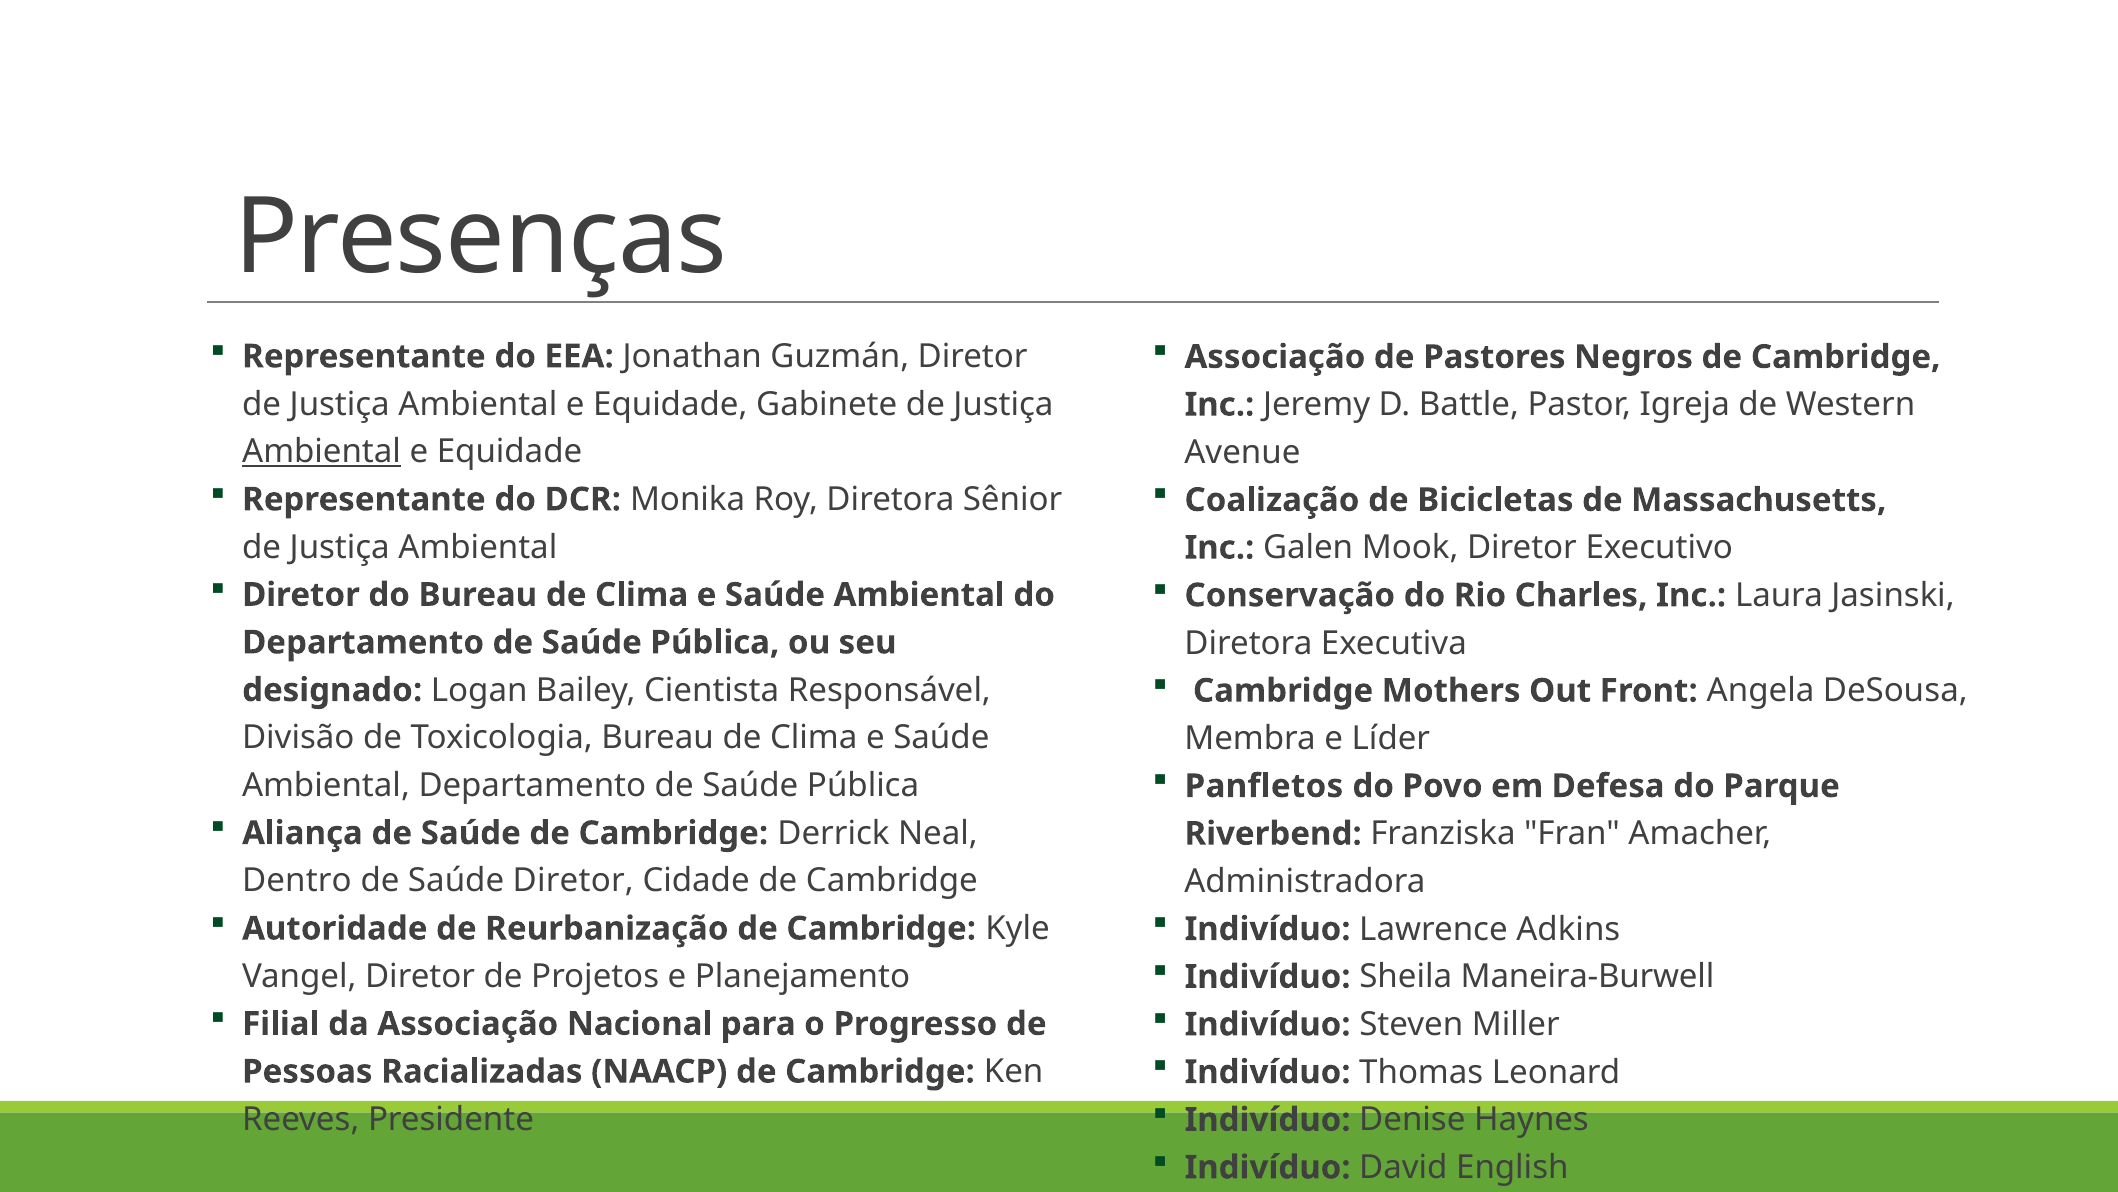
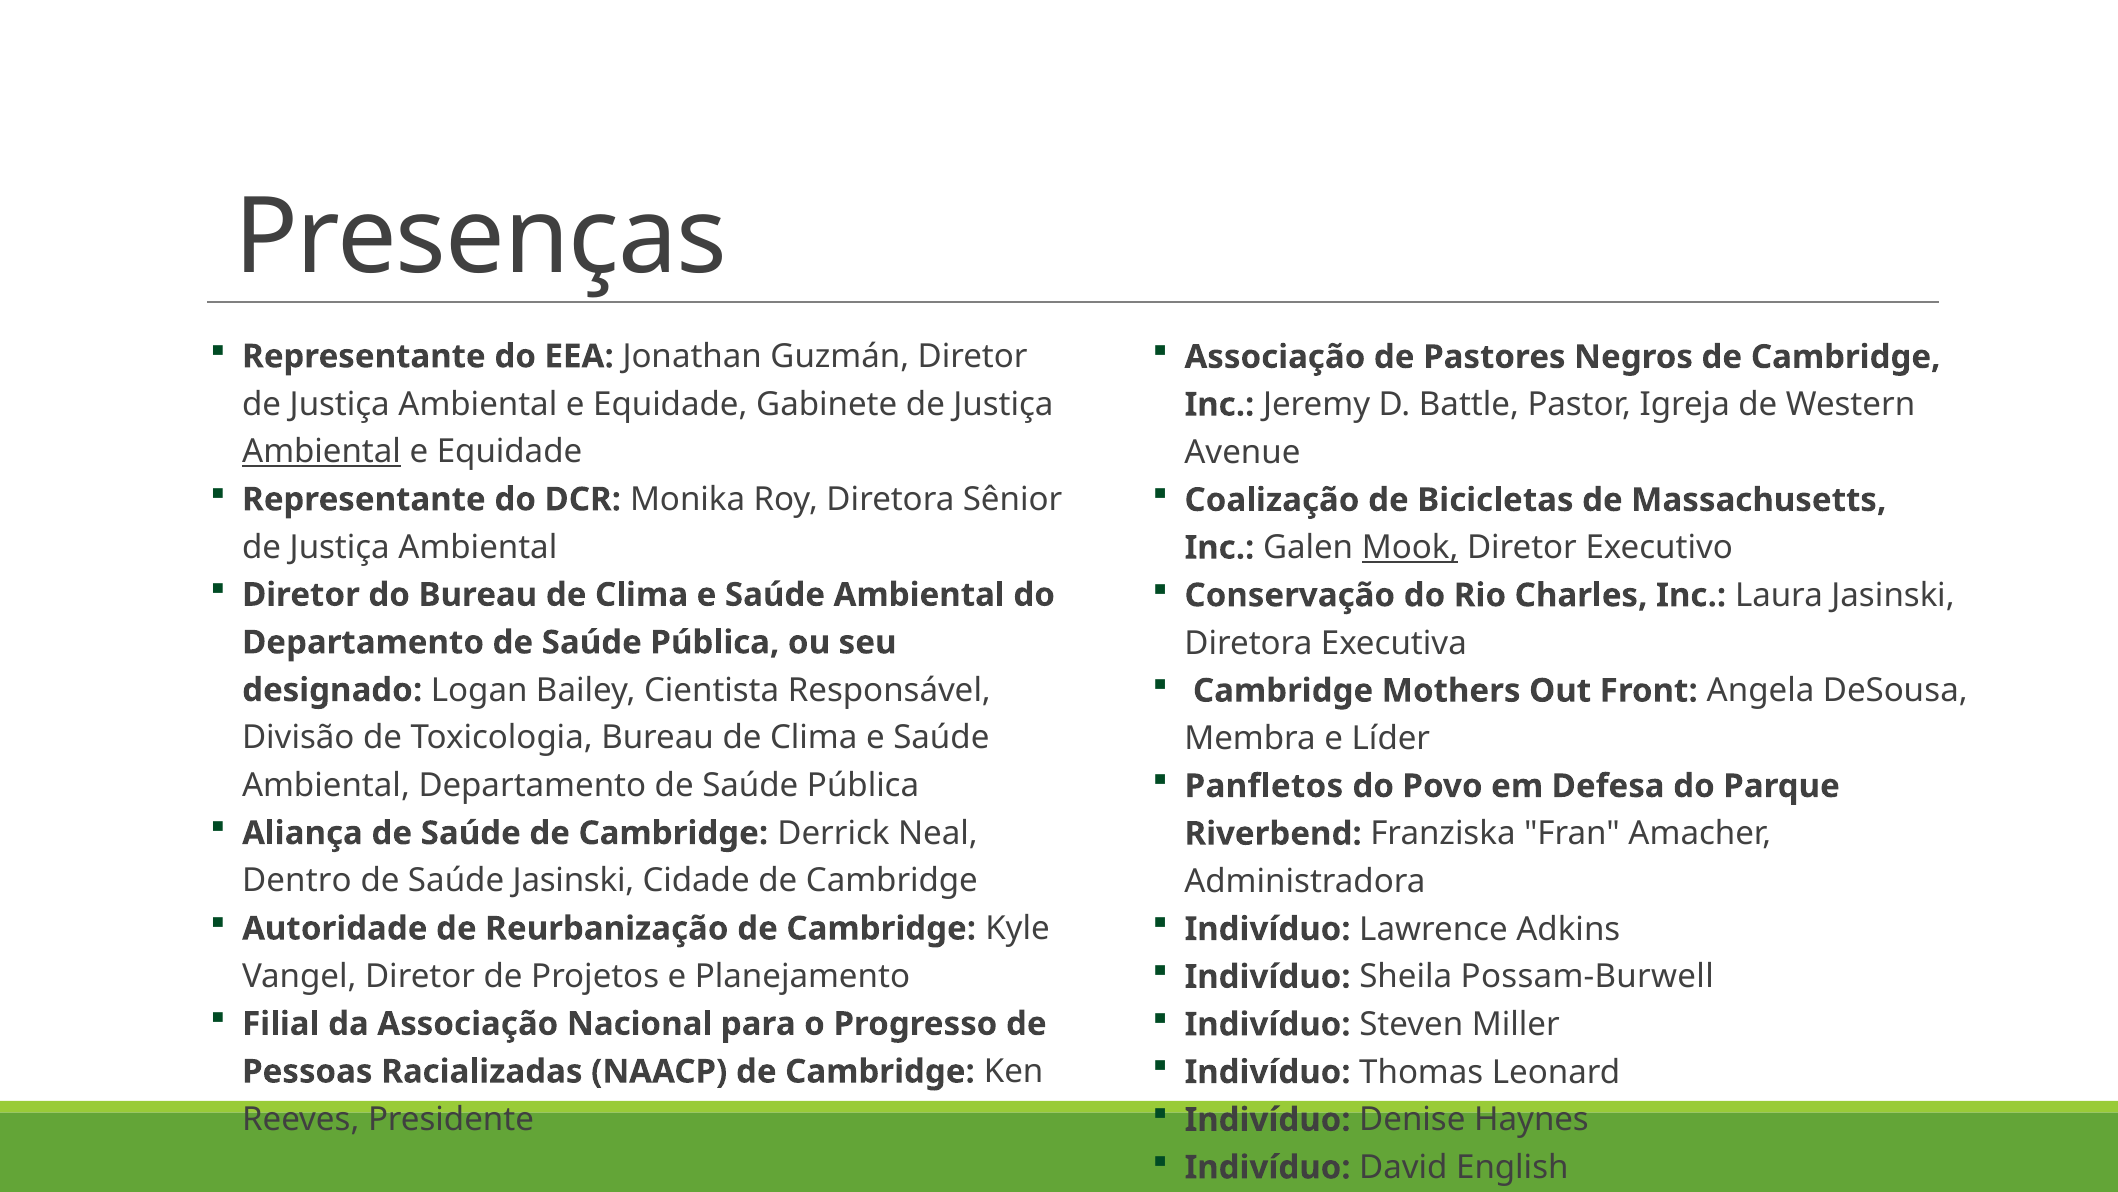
Mook underline: none -> present (1410, 547)
Saúde Diretor: Diretor -> Jasinski (573, 880)
Maneira-Burwell: Maneira-Burwell -> Possam-Burwell (1587, 976)
